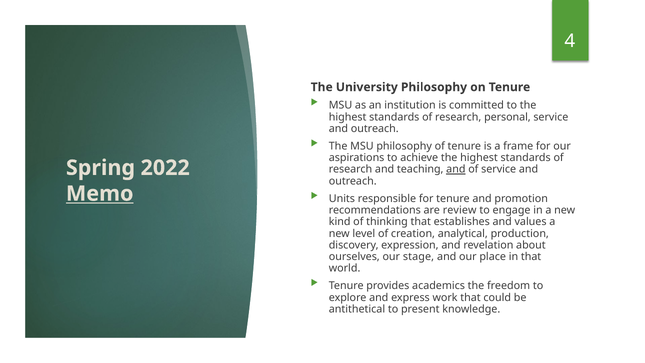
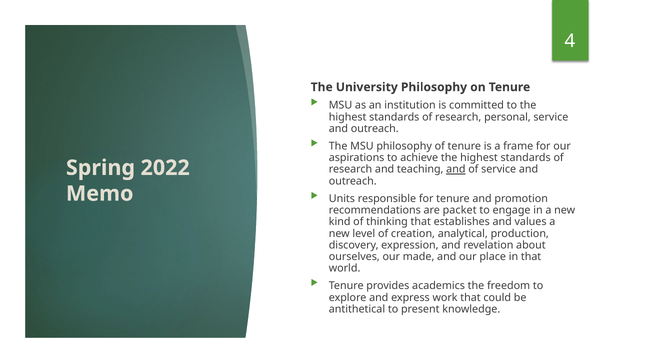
Memo underline: present -> none (100, 194)
review: review -> packet (460, 210)
stage: stage -> made (419, 257)
